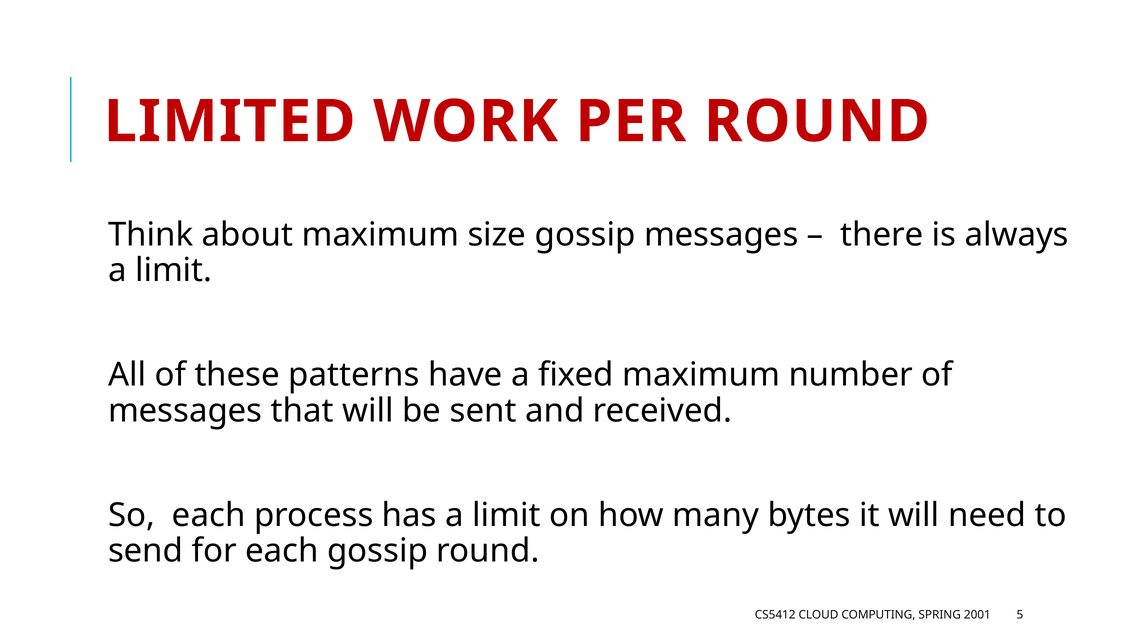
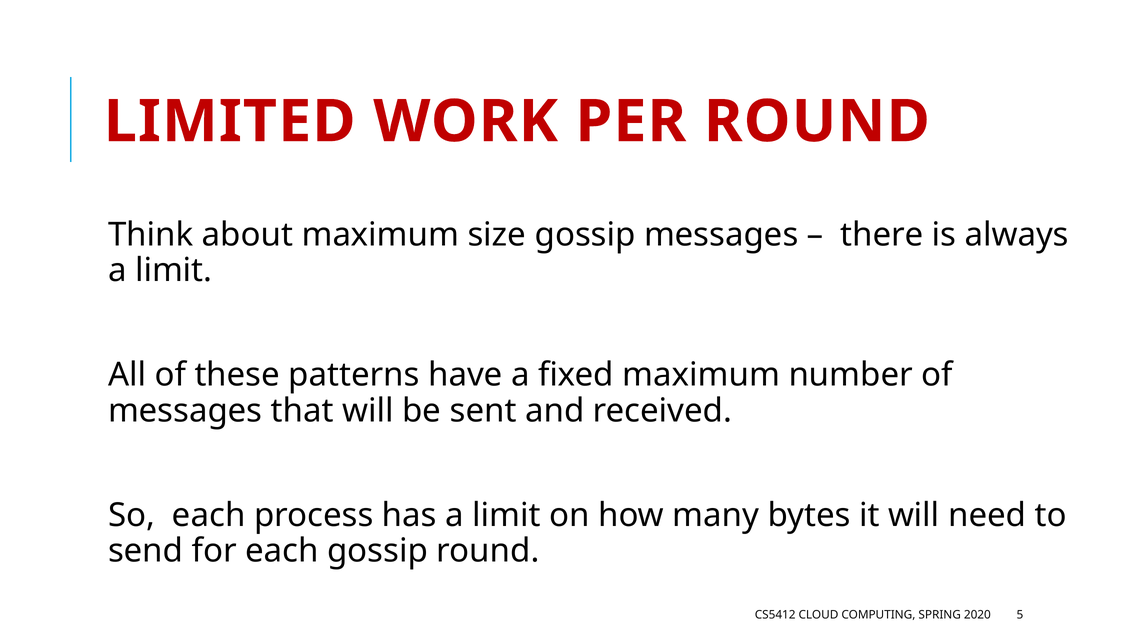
2001: 2001 -> 2020 (977, 614)
